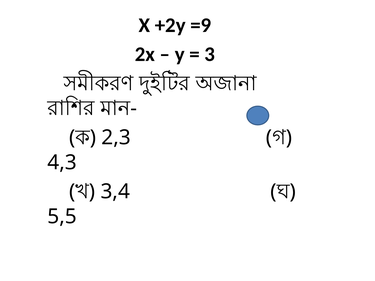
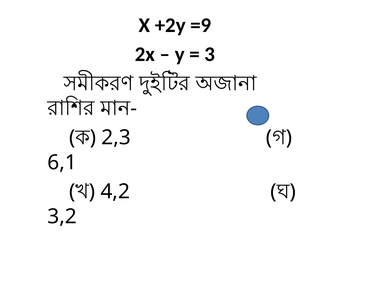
4,3: 4,3 -> 6,1 (62, 163)
3,4: 3,4 -> 4,2 (115, 192)
5,5: 5,5 -> 3,2 (62, 217)
